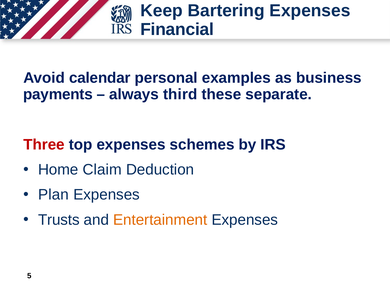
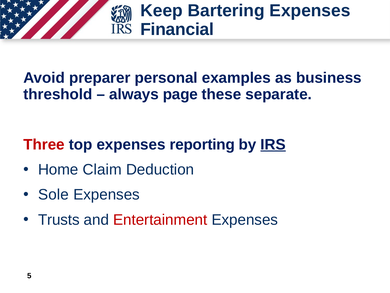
calendar: calendar -> preparer (100, 78)
payments: payments -> threshold (58, 94)
third: third -> page (180, 94)
schemes: schemes -> reporting (202, 144)
IRS underline: none -> present (273, 144)
Plan: Plan -> Sole (54, 194)
Entertainment colour: orange -> red (160, 219)
